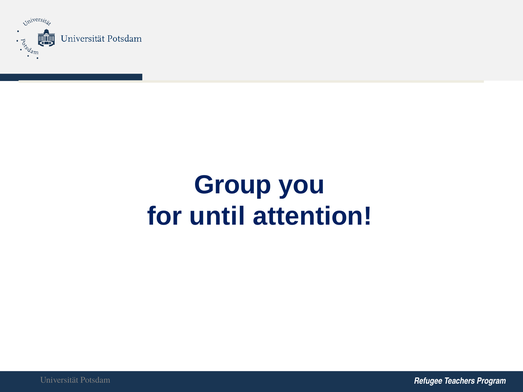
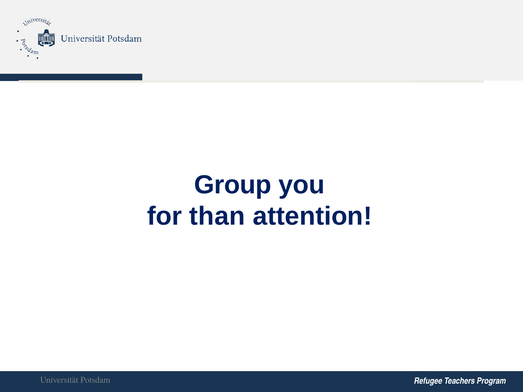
until: until -> than (217, 216)
